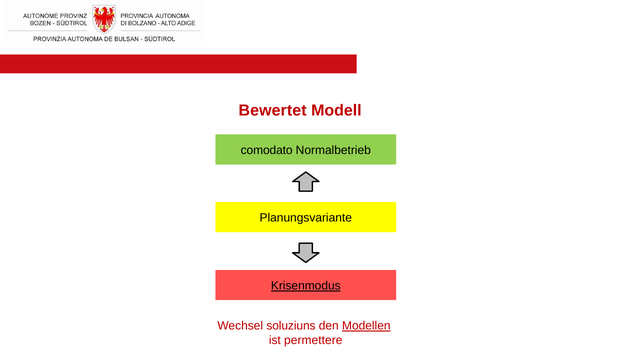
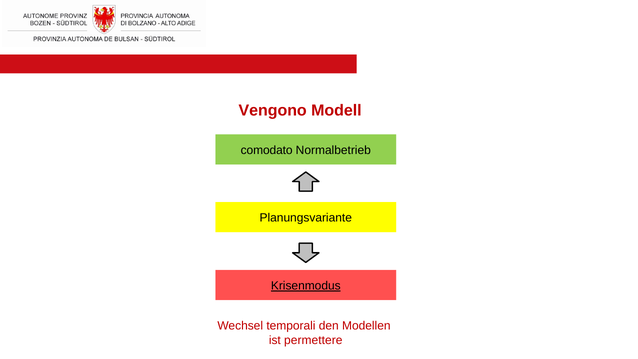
Bewertet: Bewertet -> Vengono (273, 110)
soluziuns: soluziuns -> temporali (291, 326)
Modellen underline: present -> none (366, 326)
